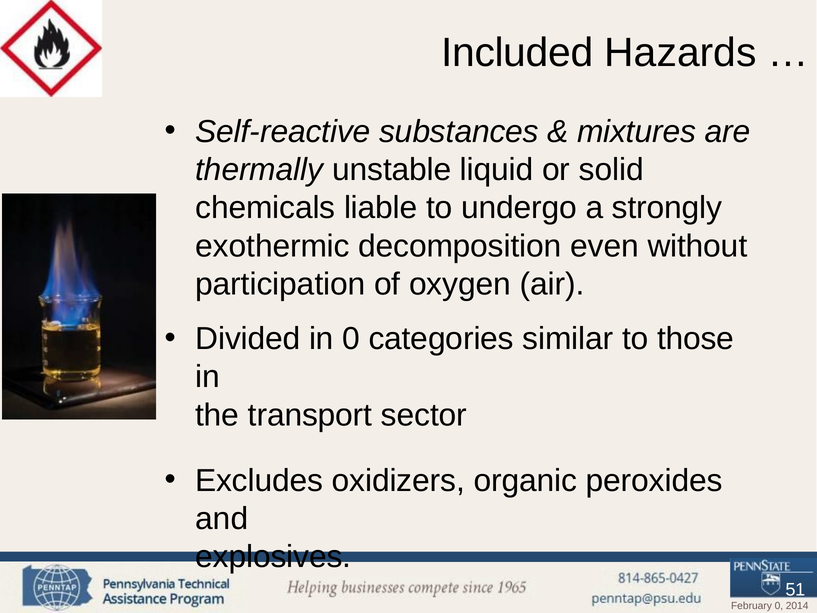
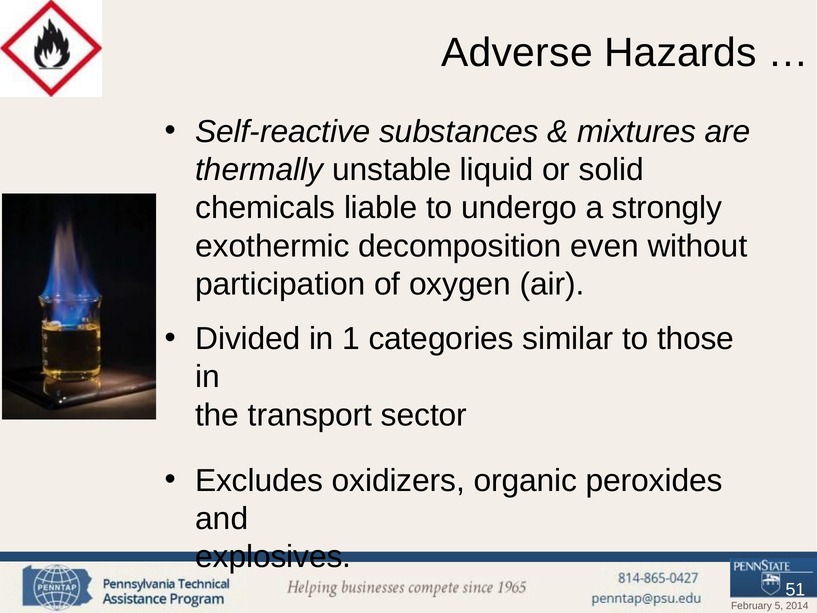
Included: Included -> Adverse (517, 53)
in 0: 0 -> 1 (351, 339)
February 0: 0 -> 5 (779, 605)
